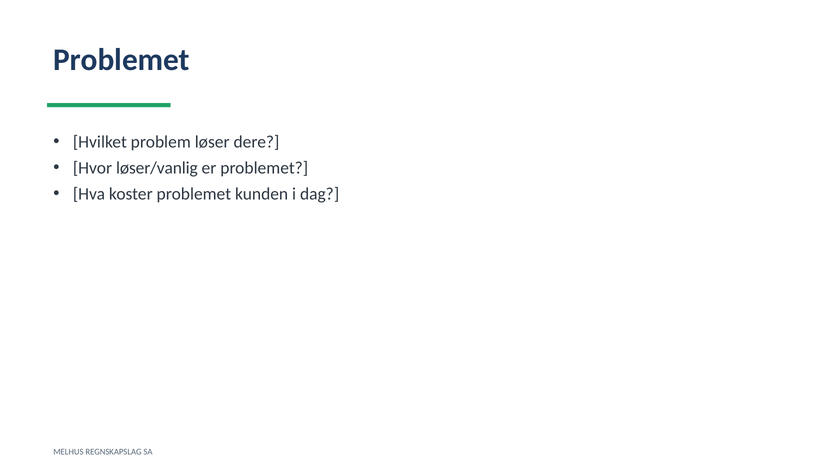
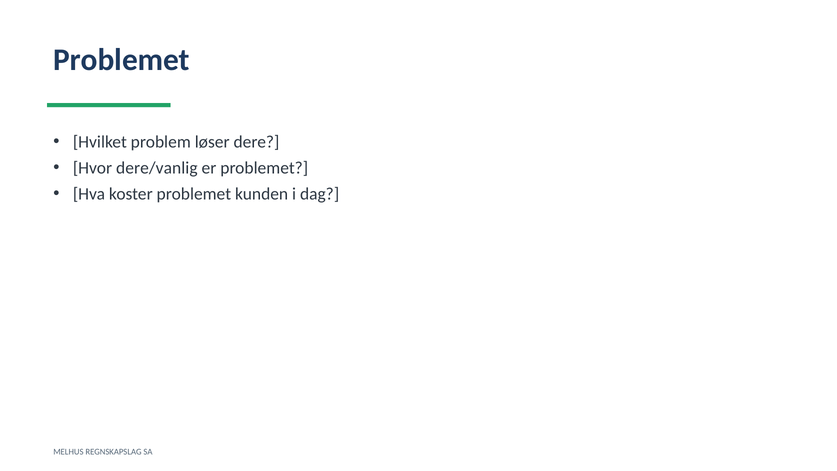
løser/vanlig: løser/vanlig -> dere/vanlig (157, 168)
